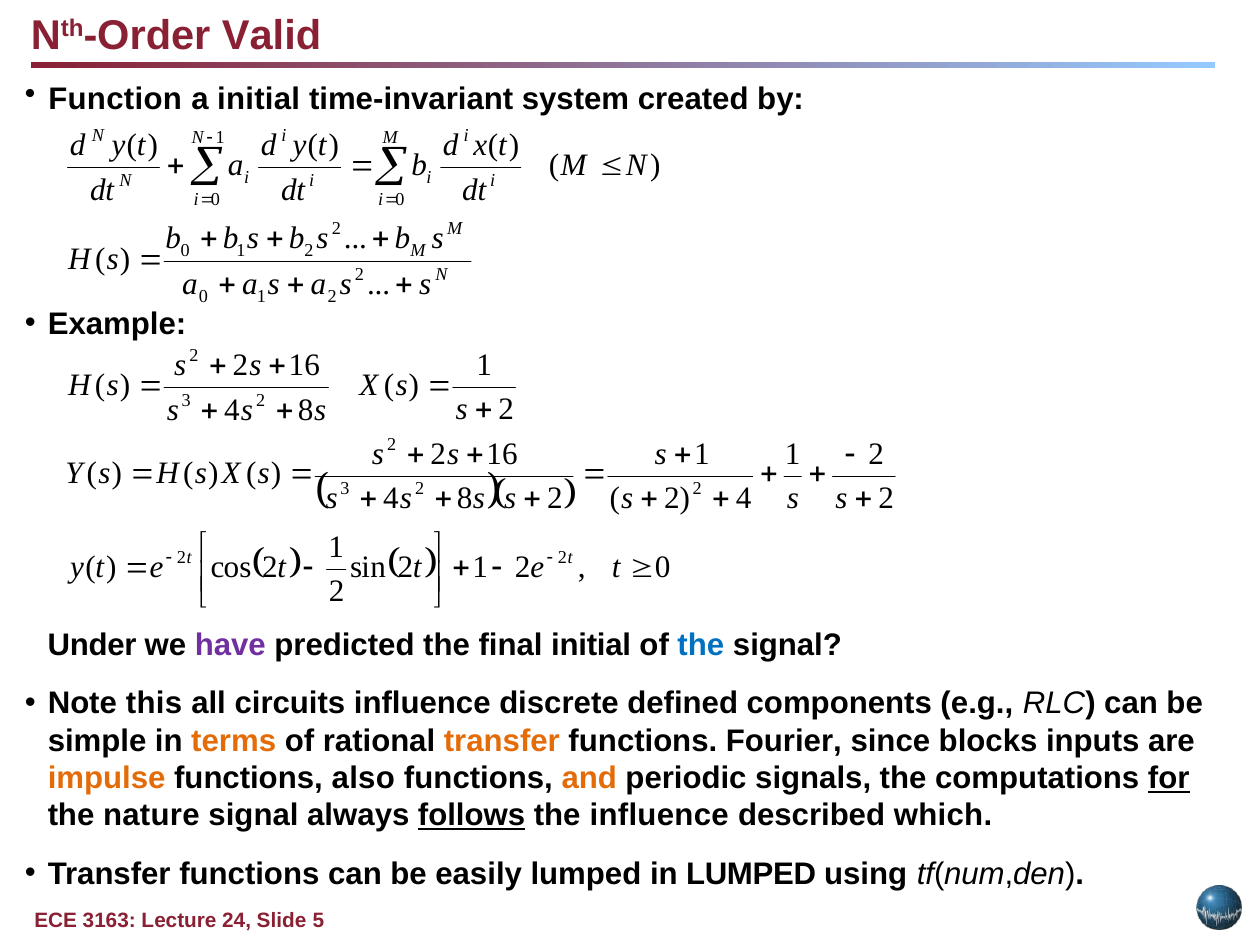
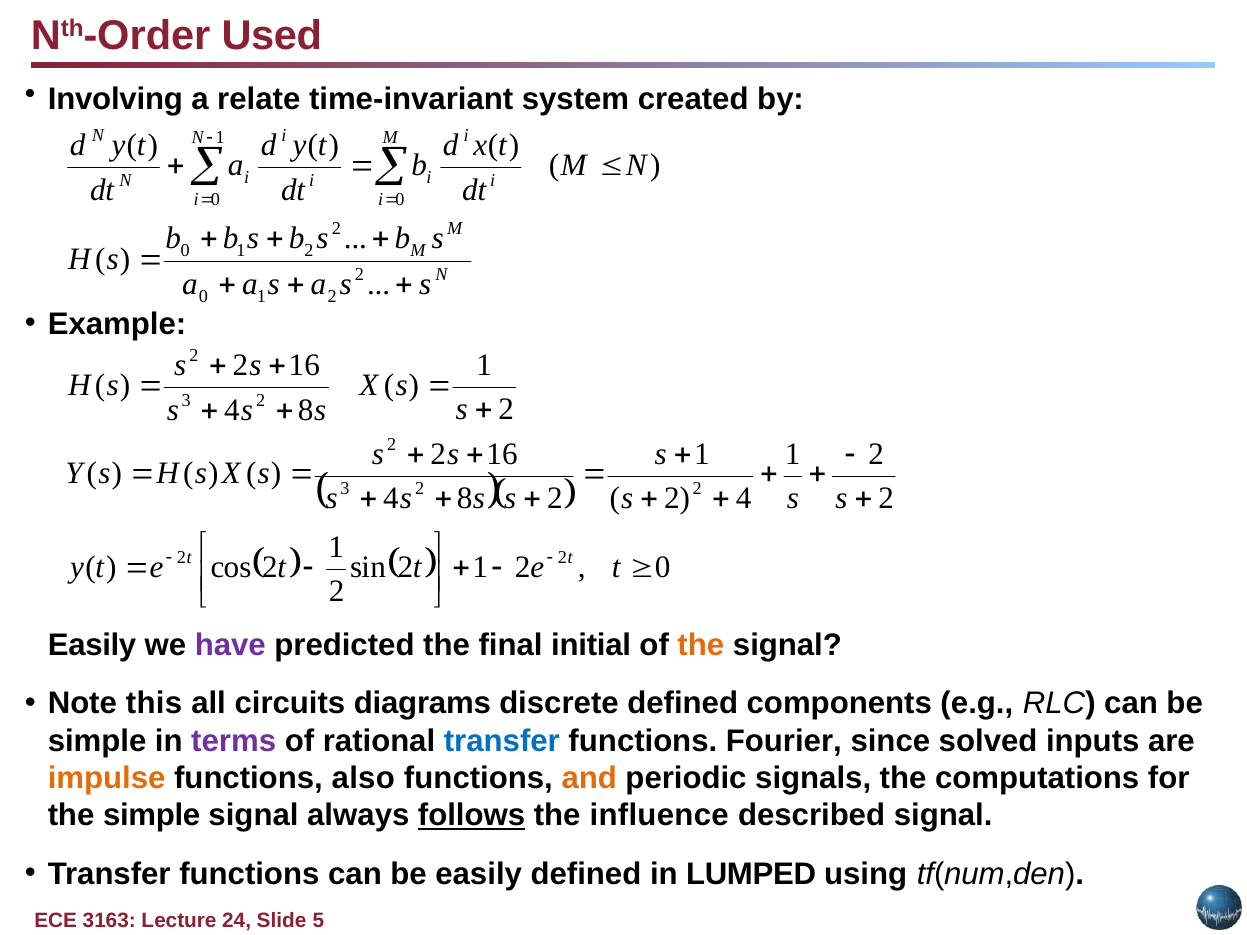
Valid: Valid -> Used (272, 36)
Function: Function -> Involving (115, 99)
a initial: initial -> relate (259, 99)
Under: Under -> Easily (92, 645)
the colour: blue -> orange (701, 645)
circuits influence: influence -> diagrams (422, 704)
terms colour: orange -> purple (234, 741)
transfer colour: orange -> blue (502, 741)
blocks: blocks -> solved (988, 741)
for underline: present -> none (1169, 778)
the nature: nature -> simple (152, 816)
described which: which -> signal (943, 816)
easily lumped: lumped -> defined (586, 874)
